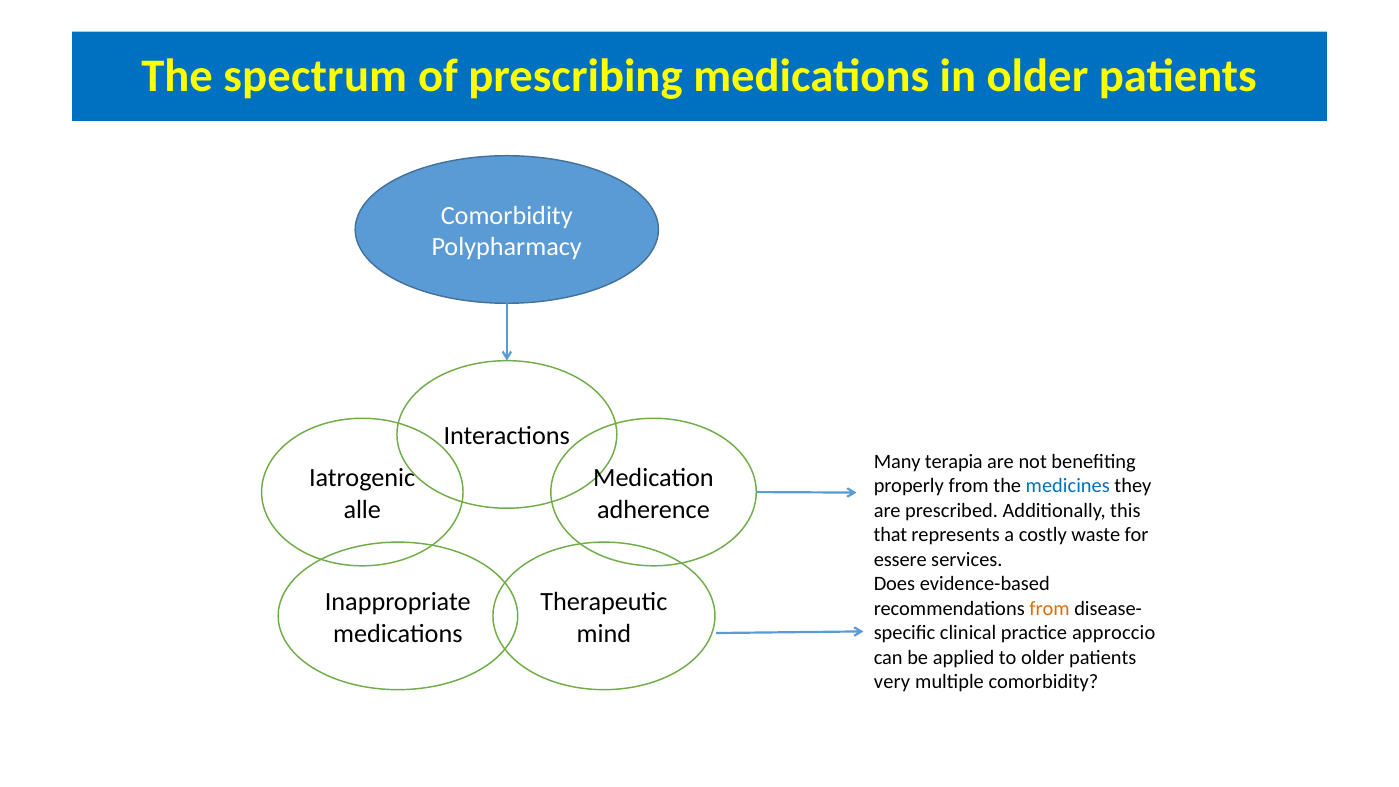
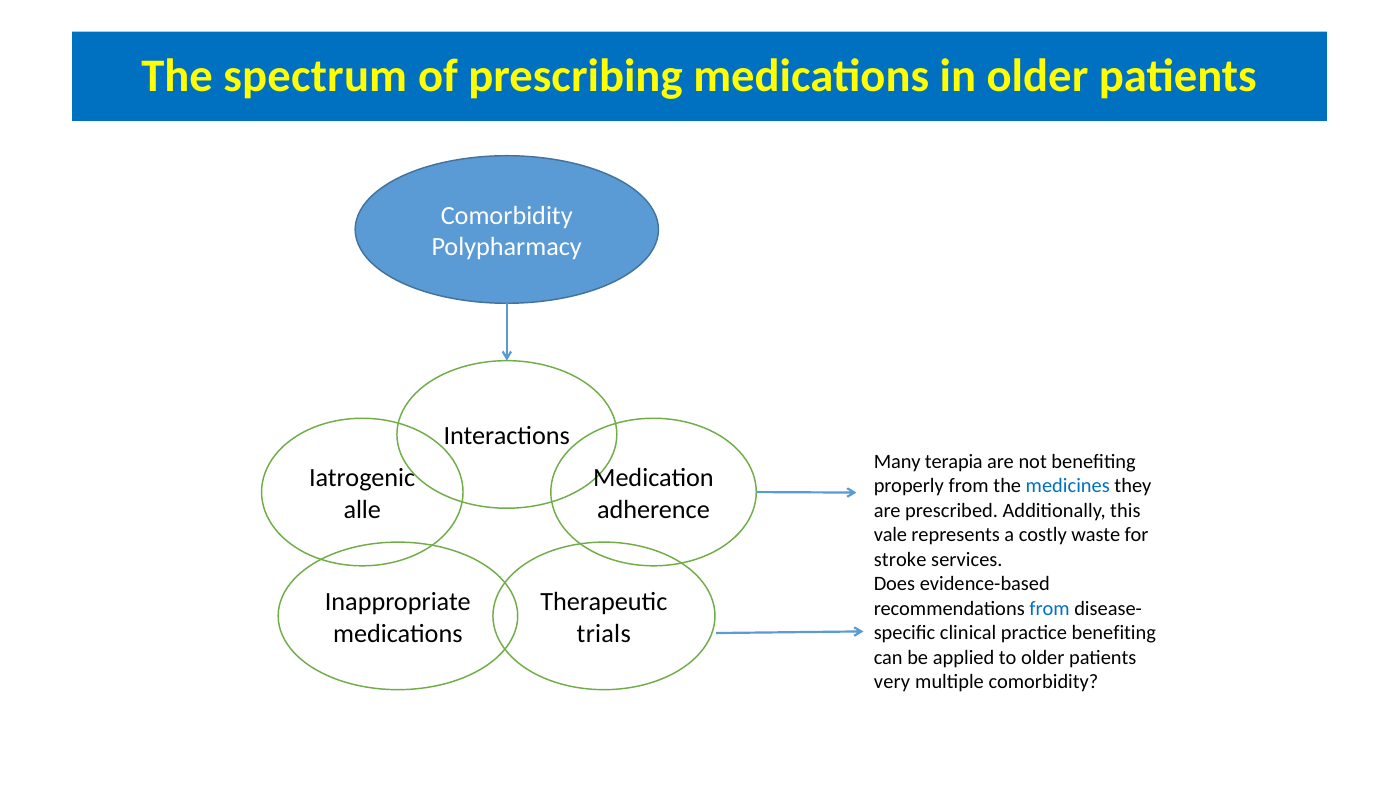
that: that -> vale (890, 535)
essere: essere -> stroke (900, 559)
from colour: orange -> blue (1050, 608)
mind: mind -> trials (604, 633)
practice approccio: approccio -> benefiting (1114, 633)
